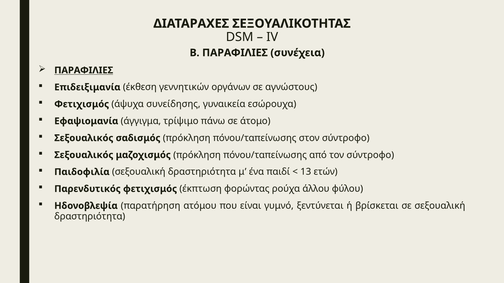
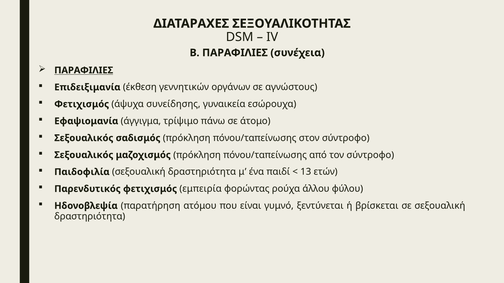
έκπτωση: έκπτωση -> εμπειρία (201, 189)
